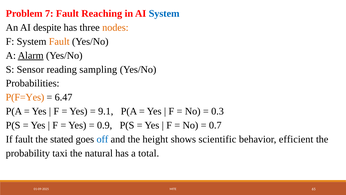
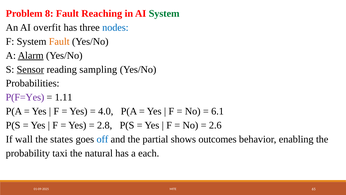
7: 7 -> 8 (49, 14)
System colour: blue -> green (164, 14)
despite: despite -> overfit (47, 28)
nodes colour: orange -> blue (115, 28)
Sensor underline: none -> present (30, 69)
P(F=Yes colour: orange -> purple (25, 97)
6.47: 6.47 -> 1.11 (64, 97)
9.1: 9.1 -> 4.0 (106, 111)
0.3: 0.3 -> 6.1 (218, 111)
0.9: 0.9 -> 2.8 (105, 125)
0.7: 0.7 -> 2.6 (215, 125)
If fault: fault -> wall (24, 139)
stated: stated -> states (62, 139)
height: height -> partial (155, 139)
scientific: scientific -> outcomes (218, 139)
efficient: efficient -> enabling (296, 139)
total: total -> each (149, 153)
